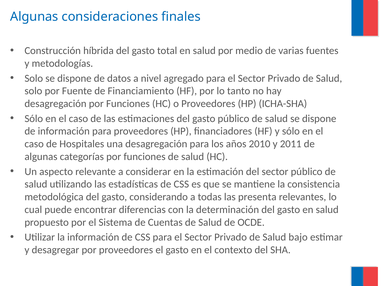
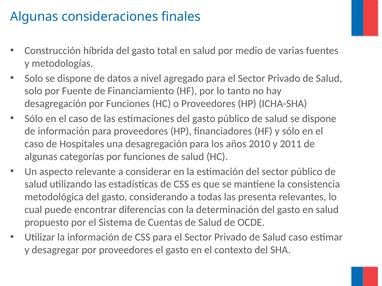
Salud bajo: bajo -> caso (298, 238)
